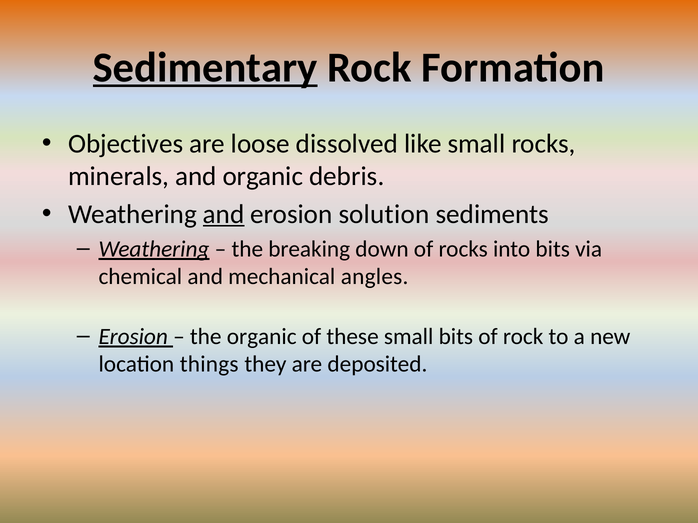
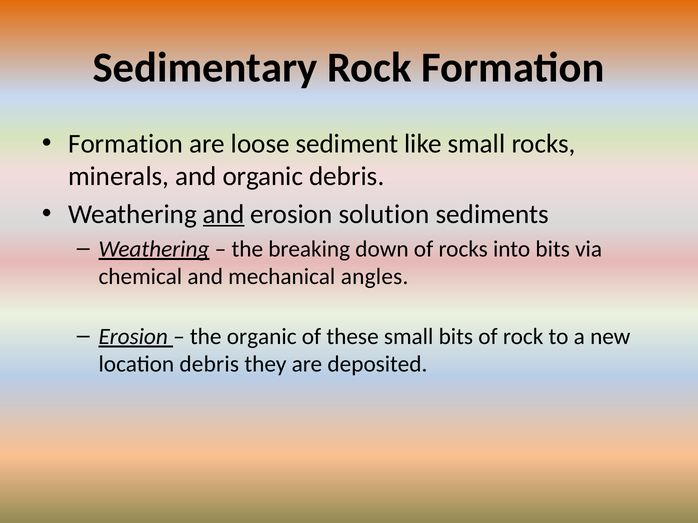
Sedimentary underline: present -> none (205, 68)
Objectives: Objectives -> Formation (126, 144)
dissolved: dissolved -> sediment (347, 144)
location things: things -> debris (209, 365)
